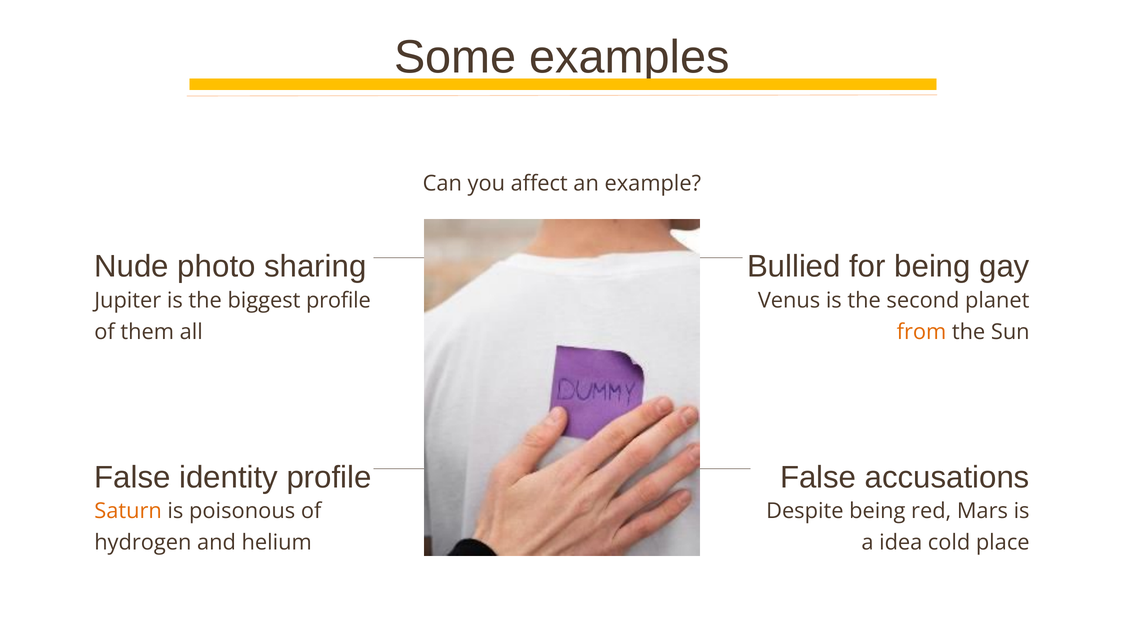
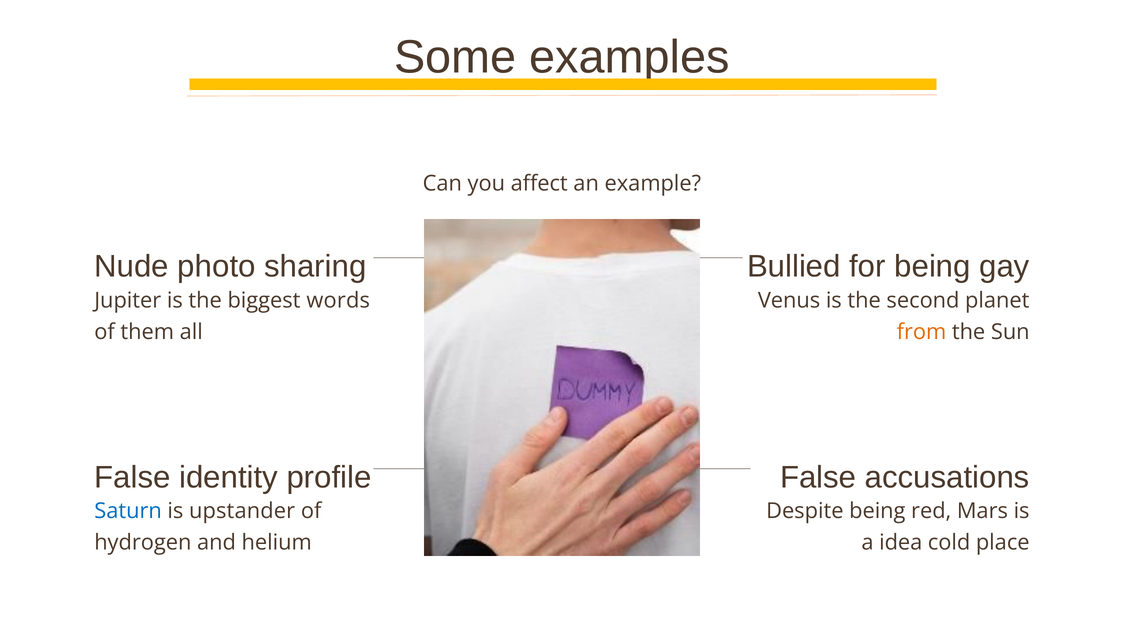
biggest profile: profile -> words (338, 301)
Saturn colour: orange -> blue (128, 511)
poisonous: poisonous -> upstander (242, 511)
